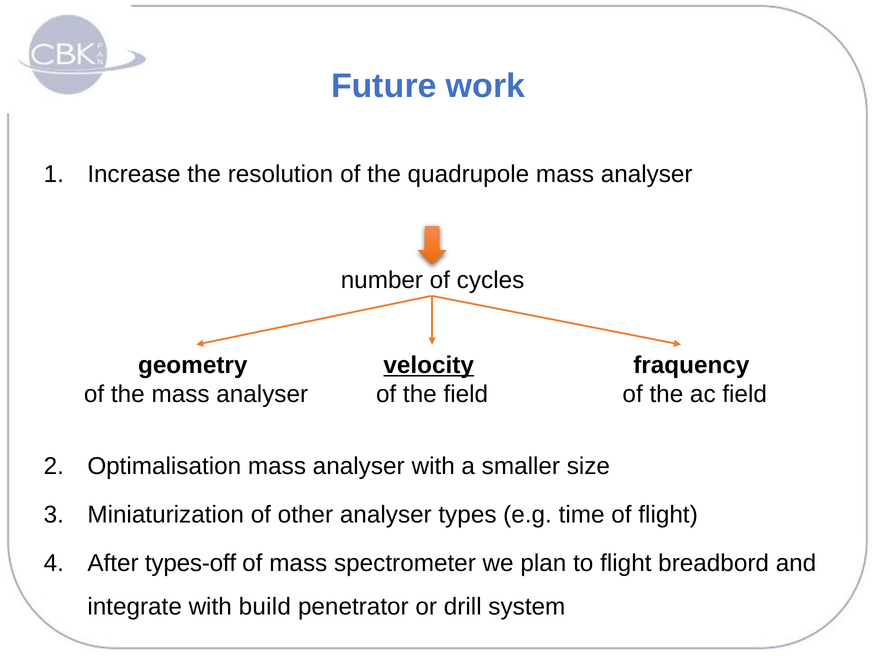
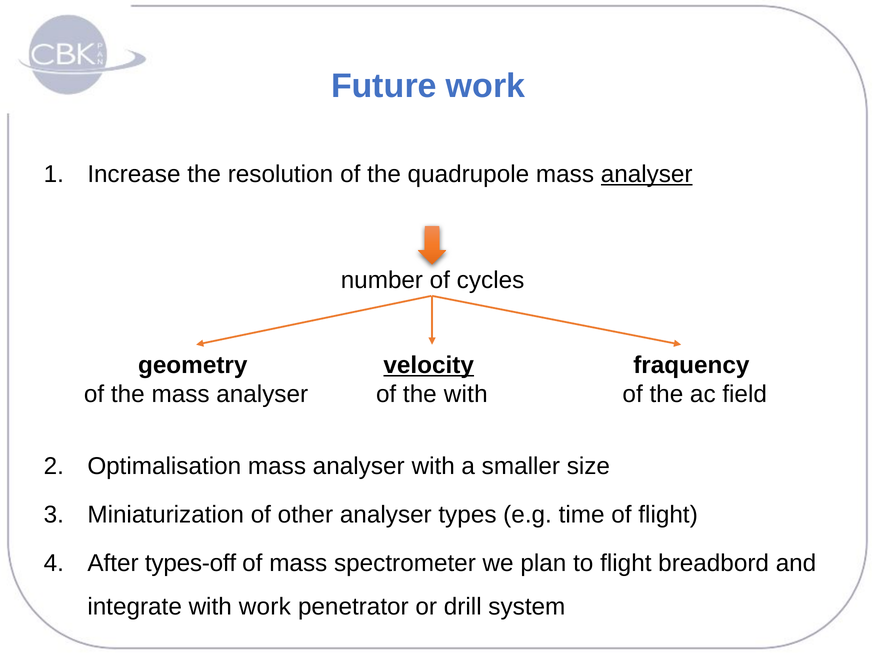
analyser underline: none -> present (647, 174)
the field: field -> with (466, 394)
with build: build -> work (265, 606)
